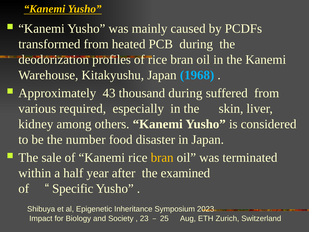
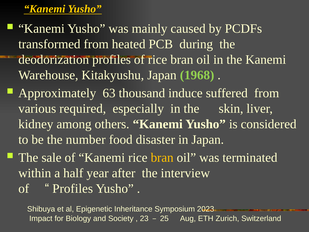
1968 colour: light blue -> light green (197, 75)
43: 43 -> 63 (109, 93)
thousand during: during -> induce (185, 93)
examined: examined -> interview (185, 173)
Specific: Specific -> Profiles (73, 188)
